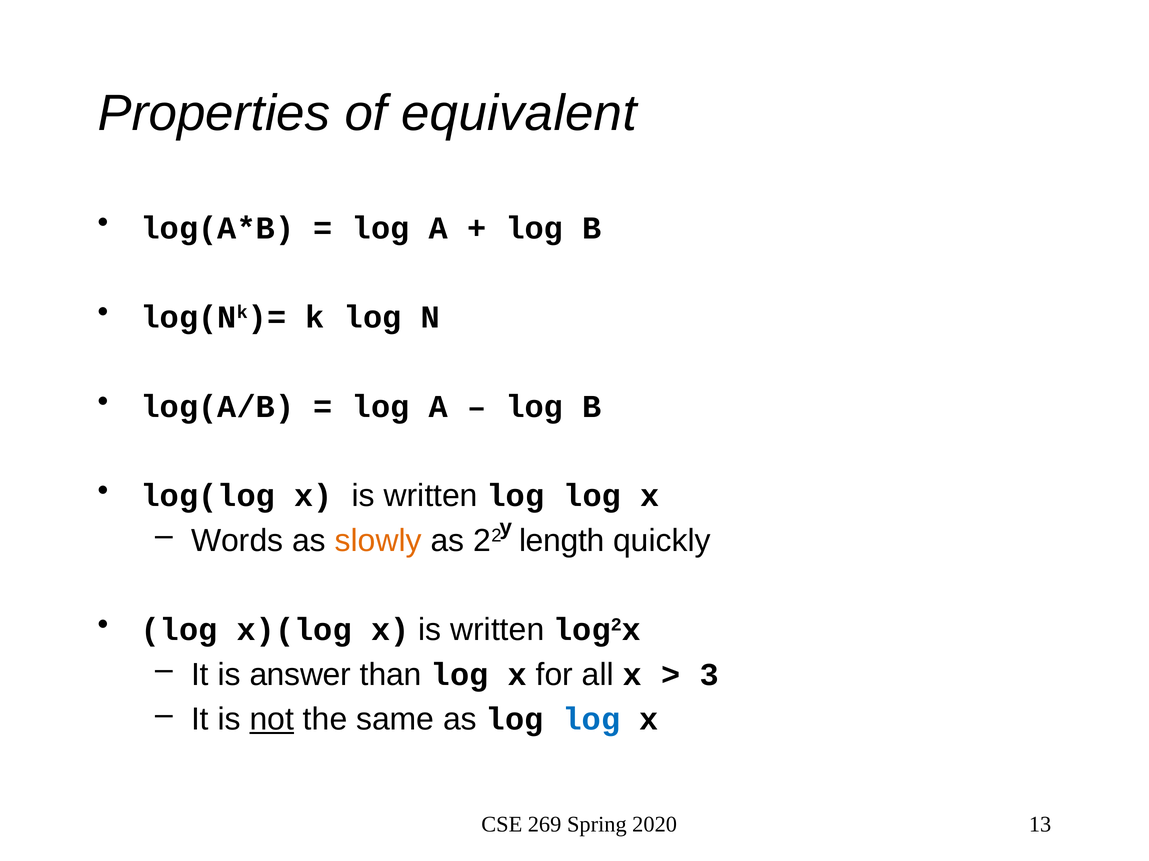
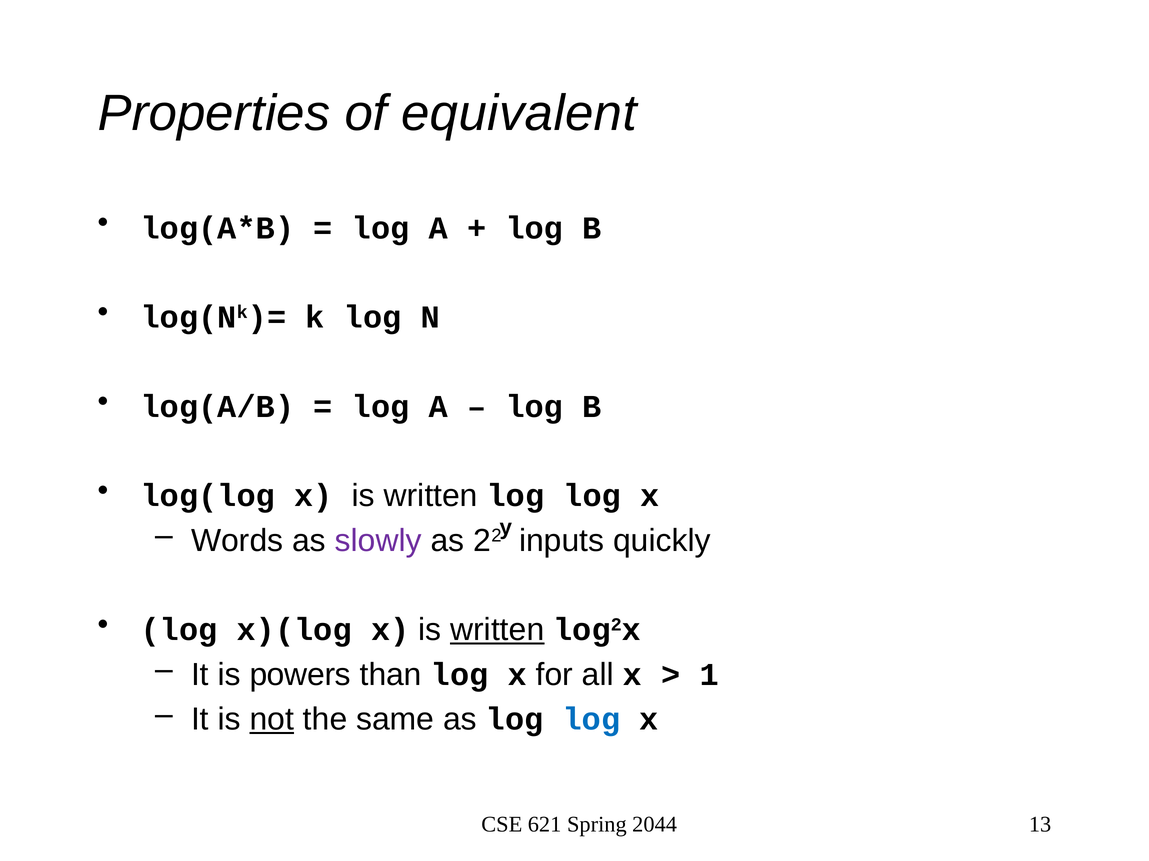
slowly colour: orange -> purple (378, 541)
length: length -> inputs (562, 541)
written underline: none -> present (497, 630)
answer: answer -> powers (300, 675)
3: 3 -> 1 (709, 675)
269: 269 -> 621 (545, 825)
2020: 2020 -> 2044 (655, 825)
